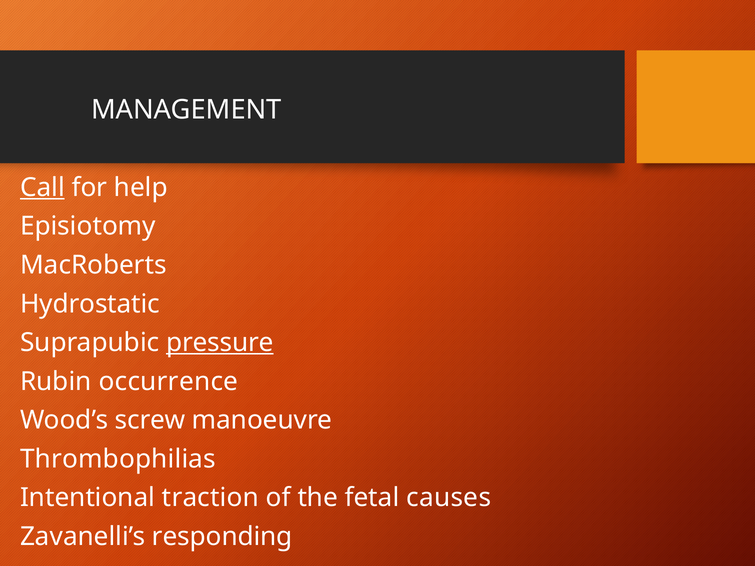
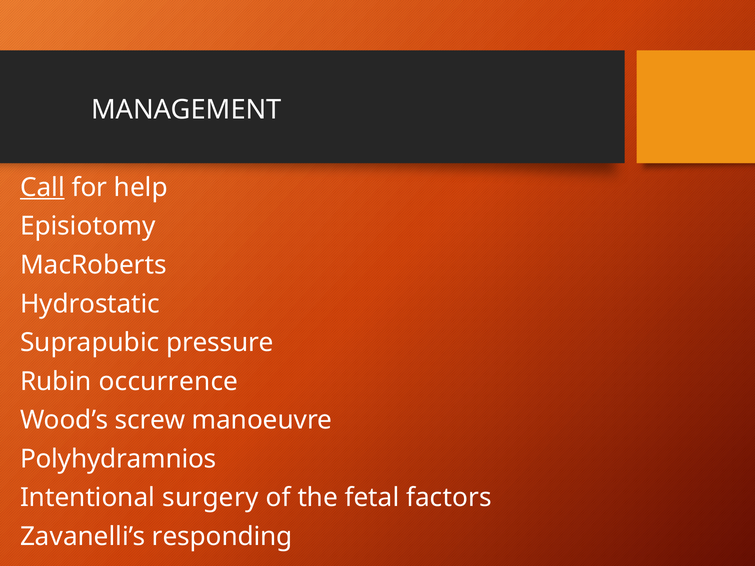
pressure underline: present -> none (220, 343)
Thrombophilias: Thrombophilias -> Polyhydramnios (118, 459)
traction: traction -> surgery (210, 498)
causes: causes -> factors (449, 498)
